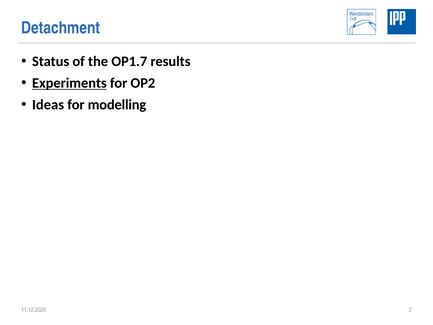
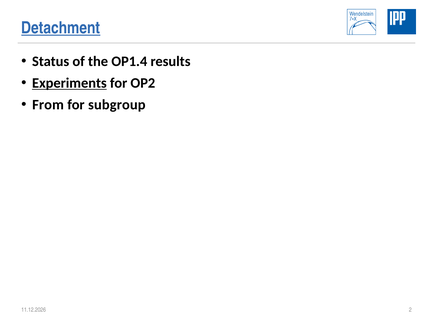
Detachment underline: none -> present (61, 28)
OP1.7: OP1.7 -> OP1.4 (129, 61)
Ideas: Ideas -> From (48, 105)
modelling: modelling -> subgroup (117, 105)
